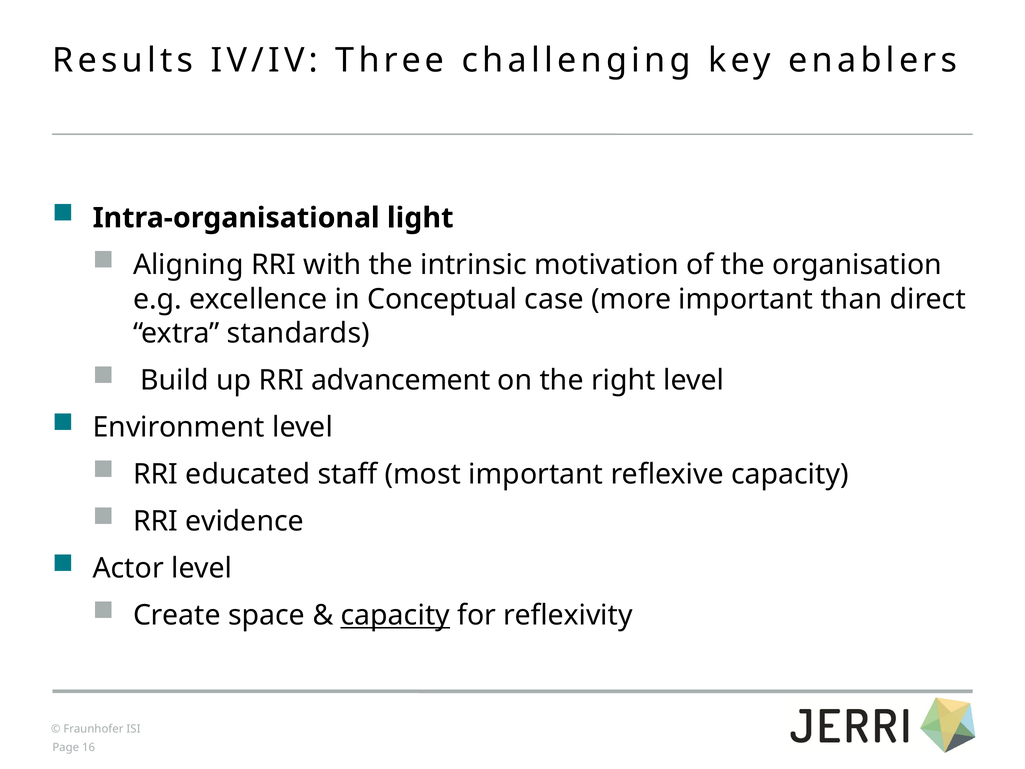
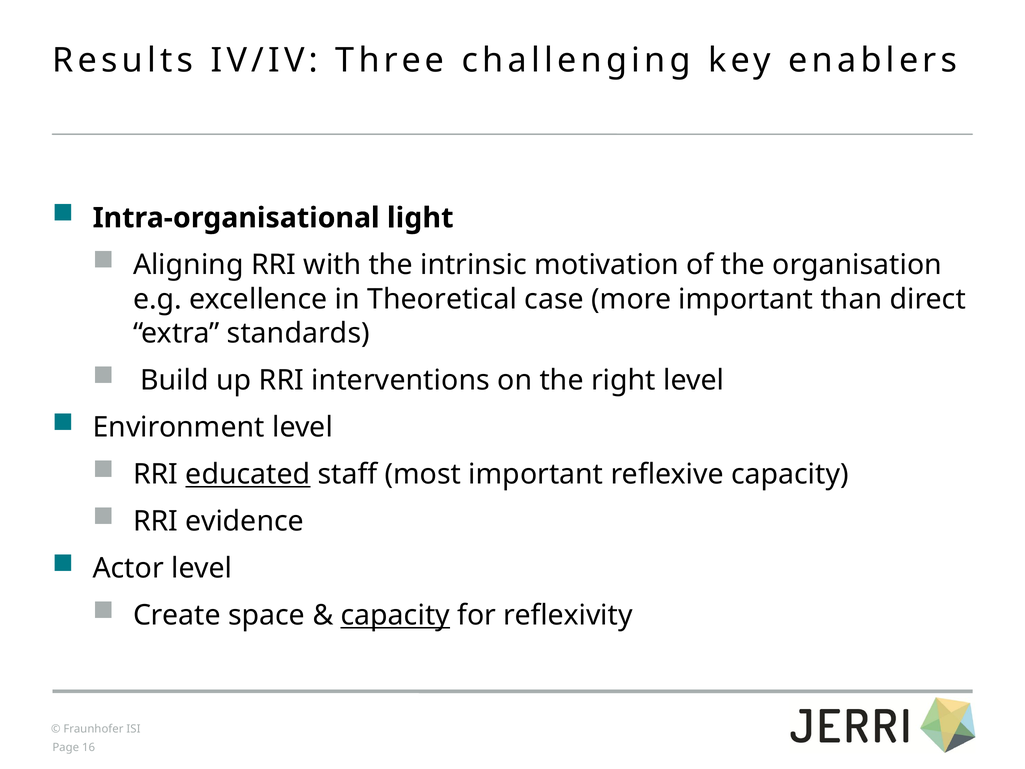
Conceptual: Conceptual -> Theoretical (442, 299)
advancement: advancement -> interventions (401, 380)
educated underline: none -> present (248, 474)
